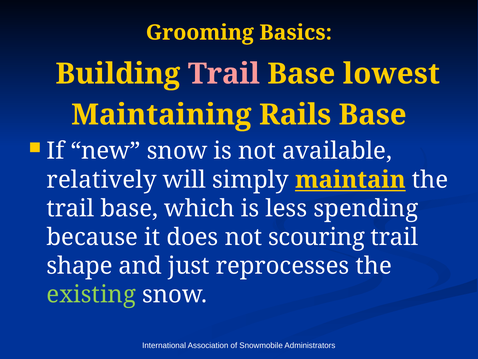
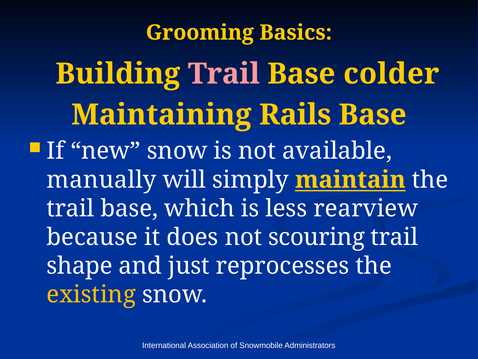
lowest: lowest -> colder (391, 74)
relatively: relatively -> manually (102, 180)
spending: spending -> rearview (366, 208)
existing colour: light green -> yellow (91, 294)
